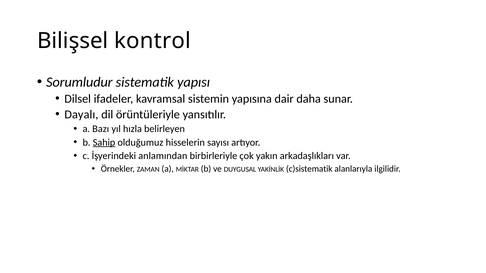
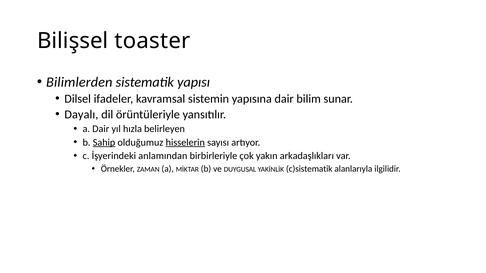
kontrol: kontrol -> toaster (152, 41)
Sorumludur: Sorumludur -> Bilimlerden (79, 82)
daha: daha -> bilim (309, 99)
a Bazı: Bazı -> Dair (101, 129)
hisselerin underline: none -> present (185, 143)
